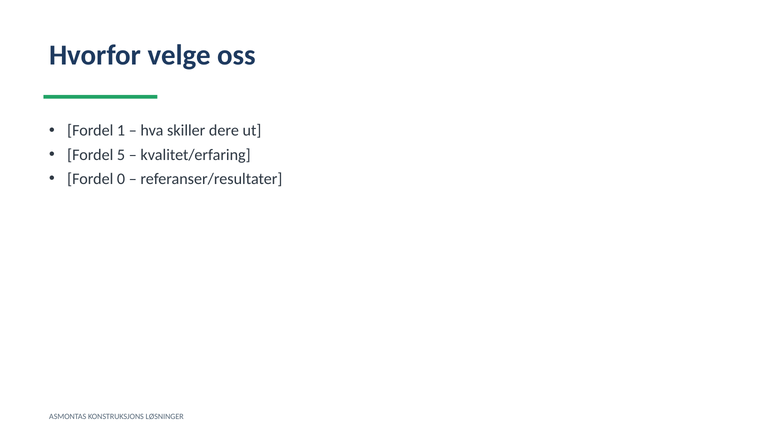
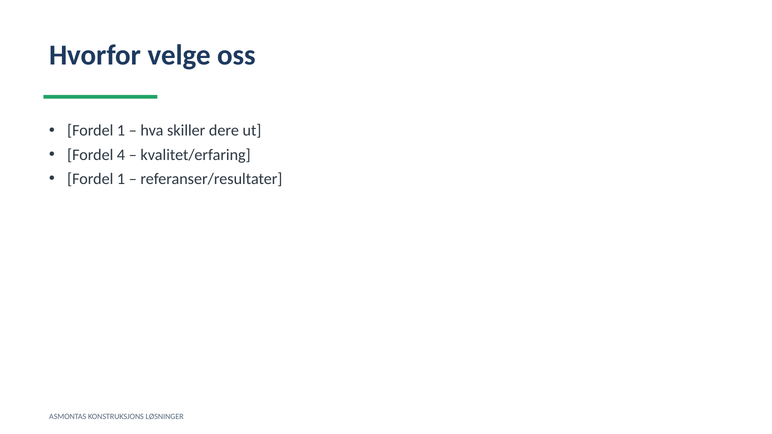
5: 5 -> 4 (121, 155)
0: 0 -> 1 (121, 179)
